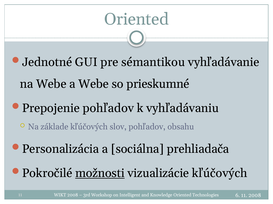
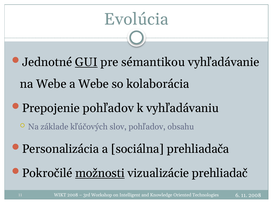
Oriented: Oriented -> Evolúcia (136, 19)
GUI underline: none -> present (86, 62)
prieskumné: prieskumné -> kolaborácia (158, 84)
vizualizácie kľúčových: kľúčových -> prehliadač (220, 174)
